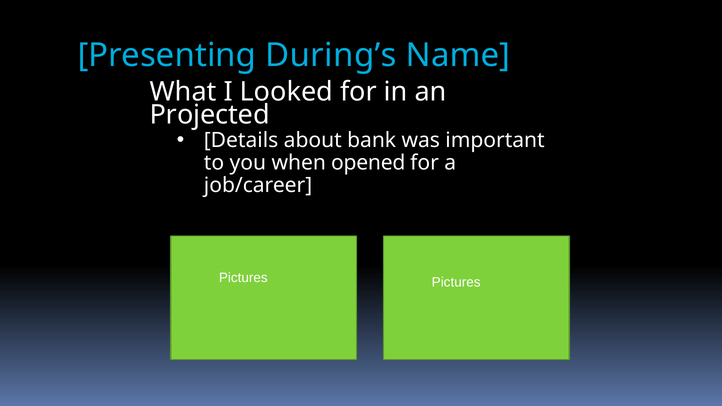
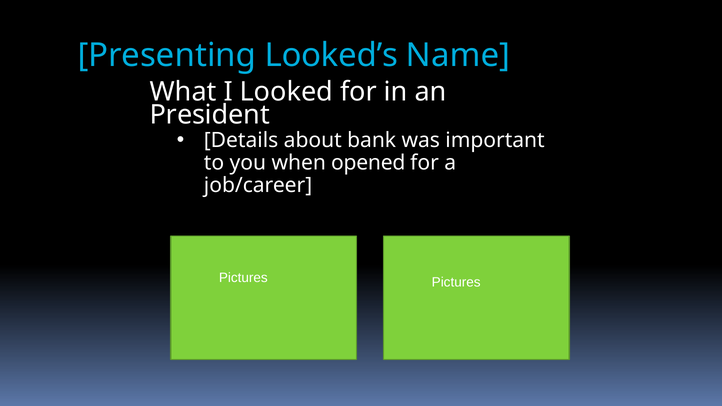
During’s: During’s -> Looked’s (331, 55)
Projected: Projected -> President (210, 115)
